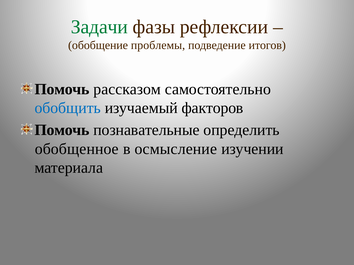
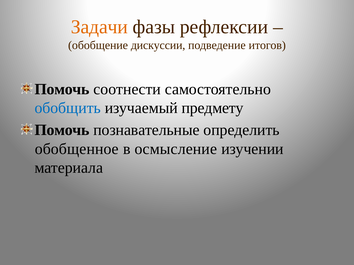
Задачи colour: green -> orange (99, 27)
проблемы: проблемы -> дискуссии (158, 45)
рассказом: рассказом -> соотнести (127, 89)
факторов: факторов -> предмету (213, 108)
